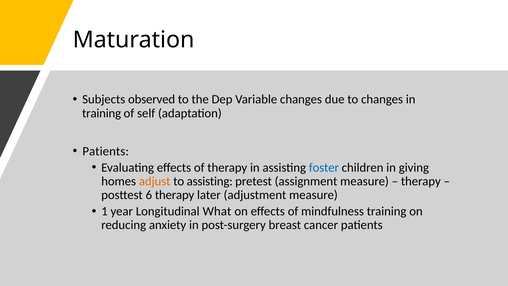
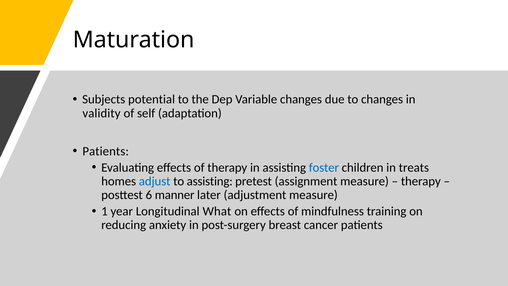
observed: observed -> potential (152, 99)
training: training -> validity (101, 113)
giving: giving -> treats (414, 167)
adjust colour: orange -> blue (155, 181)
6 therapy: therapy -> manner (175, 195)
